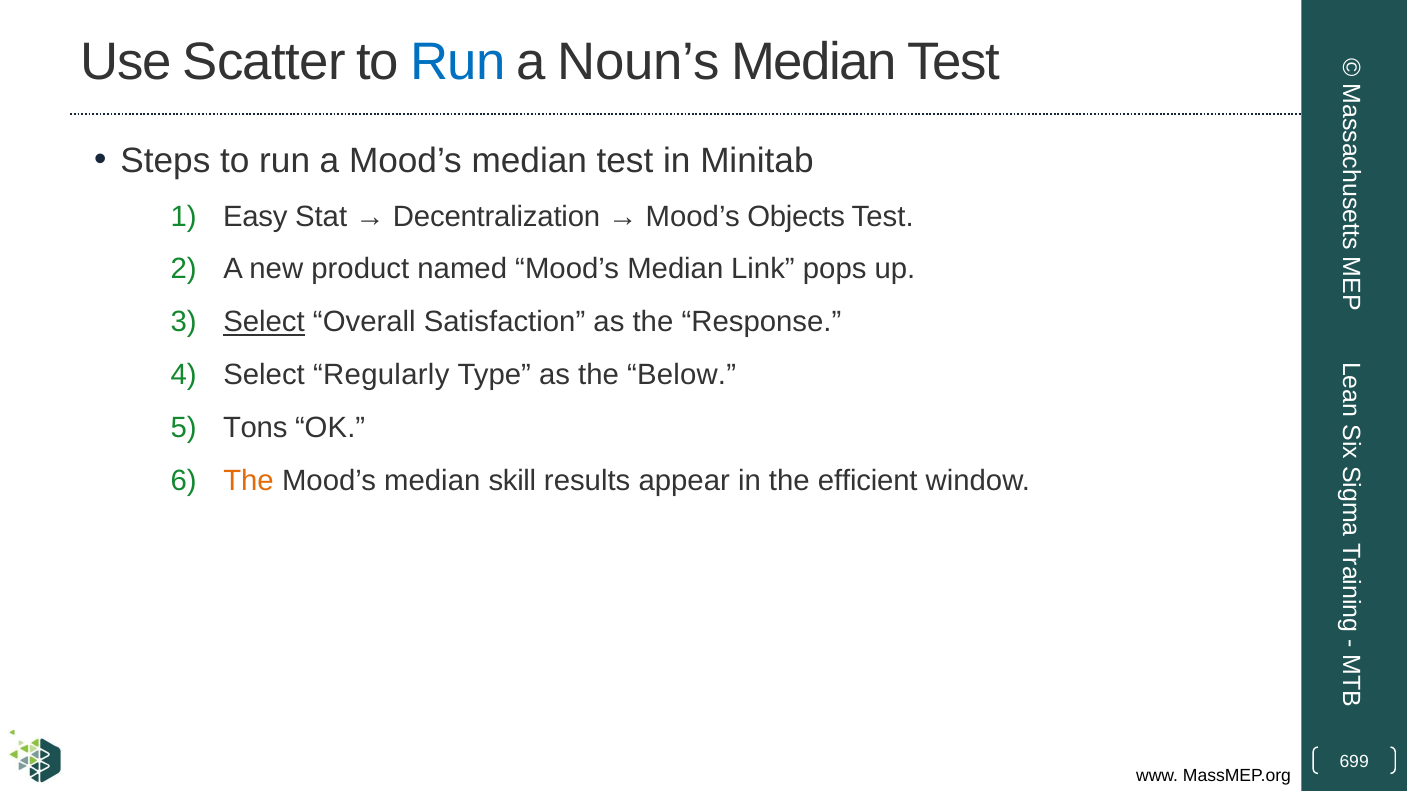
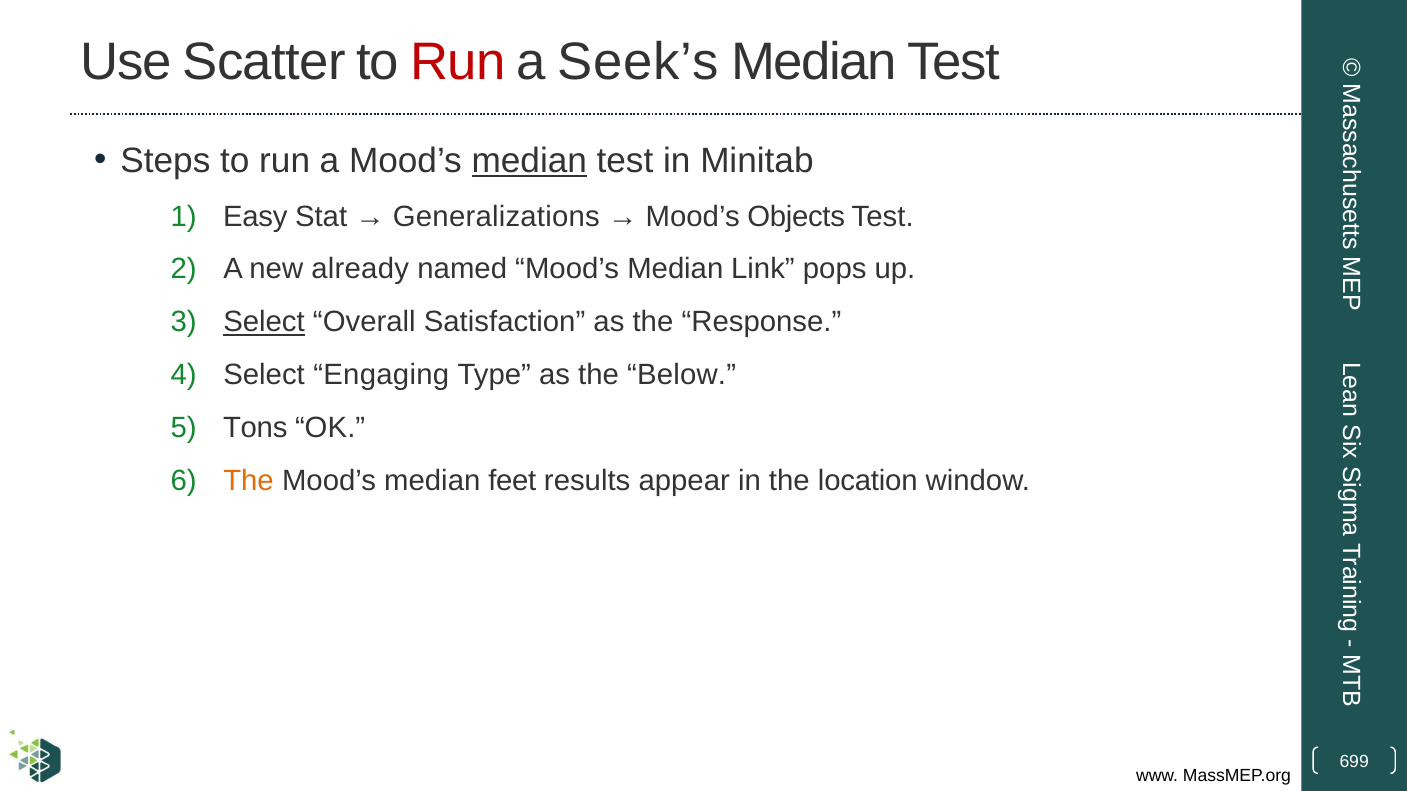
Run colour: blue -> red (458, 63)
Noun’s: Noun’s -> Seek’s (638, 63)
median underline: none -> present (529, 161)
Decentralization: Decentralization -> Generalizations (496, 217)
product: product -> already (360, 269)
Regularly: Regularly -> Engaging (381, 375)
skill: skill -> feet (512, 481)
efficient: efficient -> location (868, 481)
